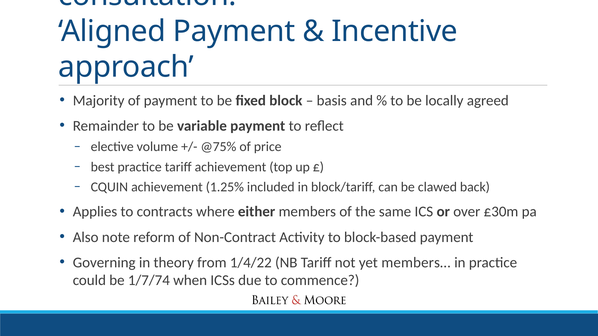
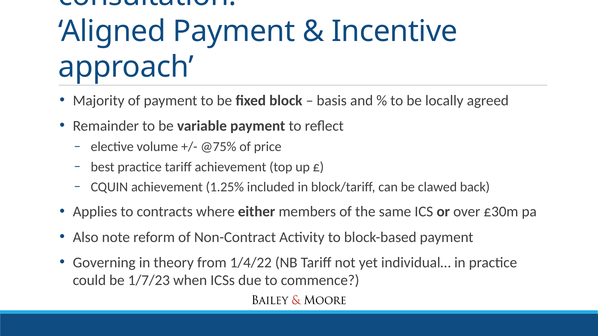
members…: members… -> individual… (416, 263)
1/7/74: 1/7/74 -> 1/7/23 (149, 281)
